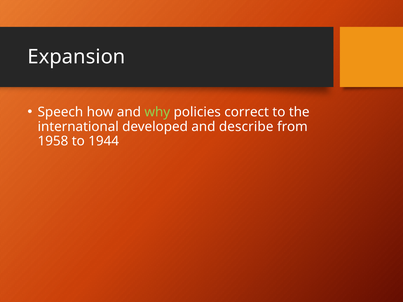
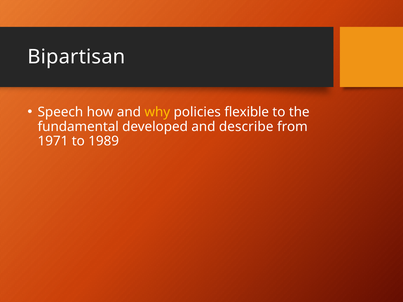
Expansion: Expansion -> Bipartisan (76, 57)
why colour: light green -> yellow (157, 112)
correct: correct -> flexible (247, 112)
international: international -> fundamental (78, 127)
1958: 1958 -> 1971 (53, 141)
1944: 1944 -> 1989 (104, 141)
